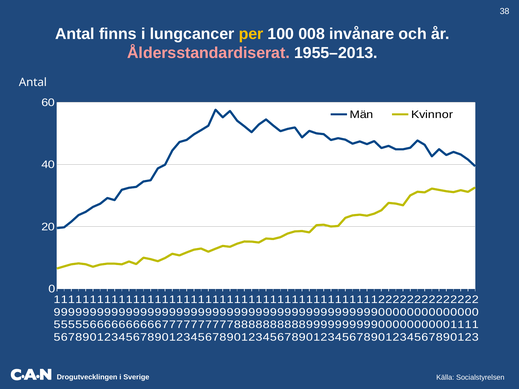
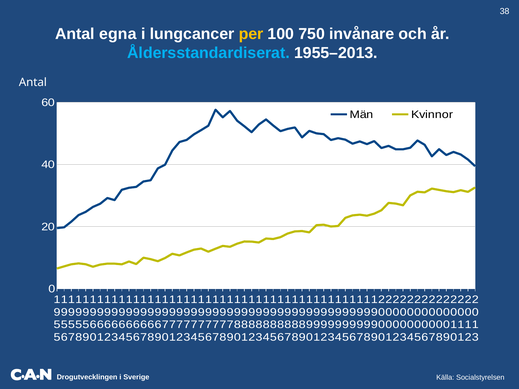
finns: finns -> egna (118, 34)
008: 008 -> 750 (312, 34)
Åldersstandardiserat colour: pink -> light blue (208, 53)
